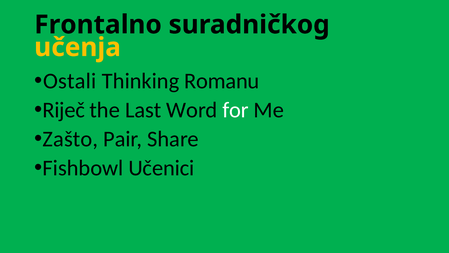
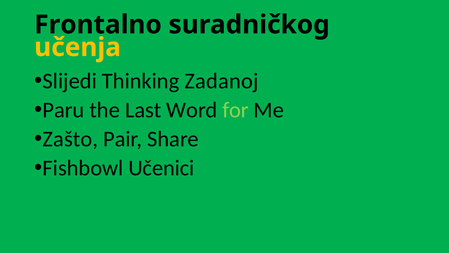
Ostali: Ostali -> Slijedi (70, 81)
Romanu: Romanu -> Zadanoj (222, 81)
Riječ: Riječ -> Paru (64, 110)
for colour: white -> light green (235, 110)
